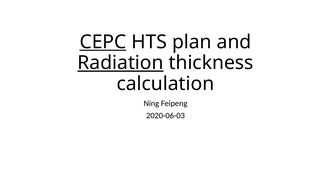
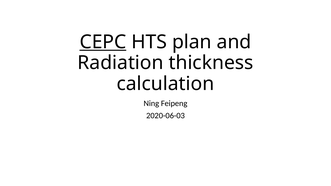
Radiation underline: present -> none (121, 63)
